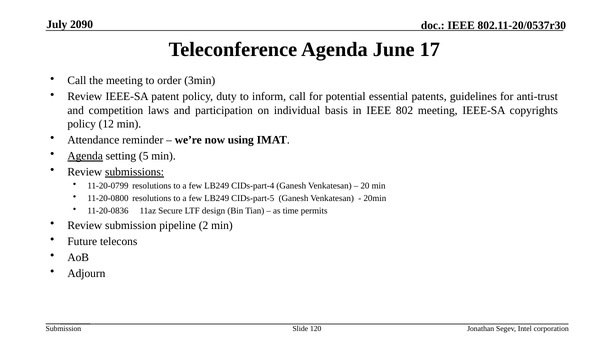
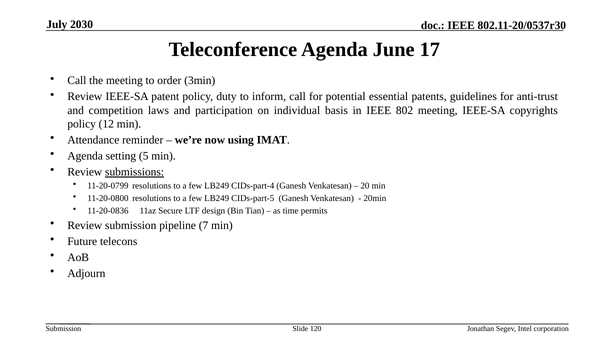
2090: 2090 -> 2030 (82, 24)
Agenda underline: present -> none (85, 156)
2: 2 -> 7 (204, 225)
